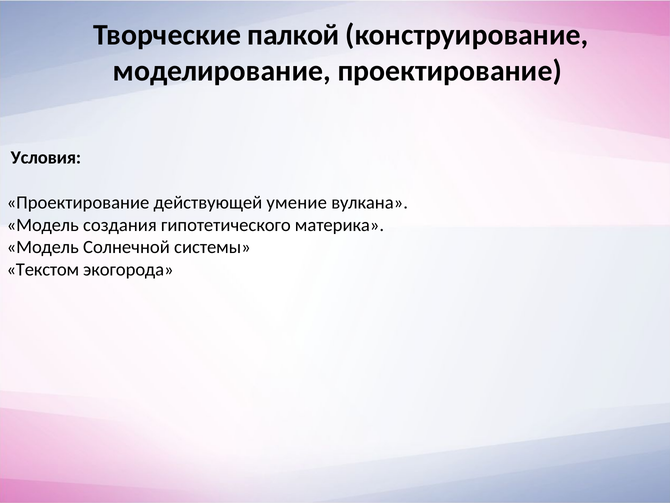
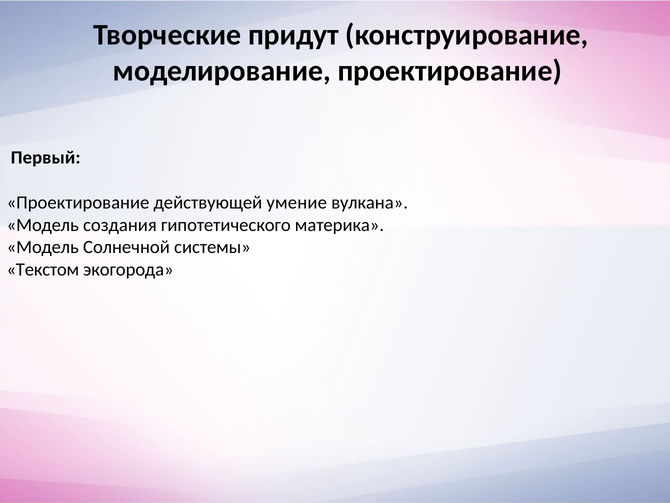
палкой: палкой -> придут (293, 35)
Условия: Условия -> Первый (46, 158)
